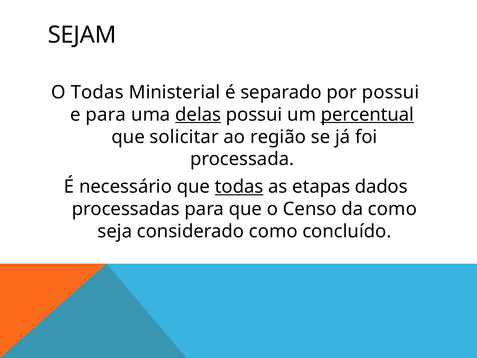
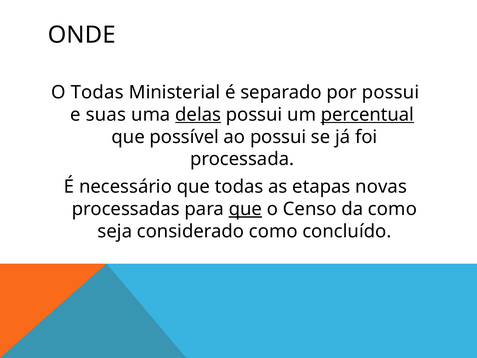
SEJAM: SEJAM -> ONDE (82, 35)
e para: para -> suas (106, 115)
solicitar: solicitar -> possível (184, 137)
ao região: região -> possui (278, 137)
todas underline: present -> none (239, 187)
dados: dados -> novas (381, 187)
que underline: none -> present (245, 209)
